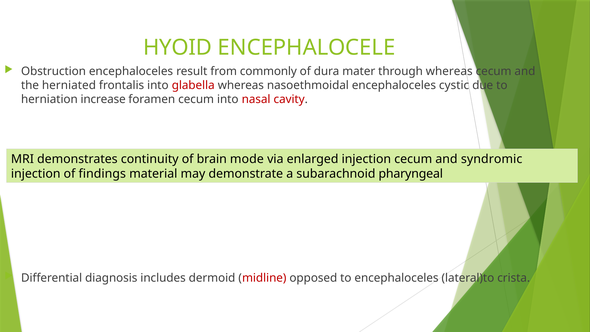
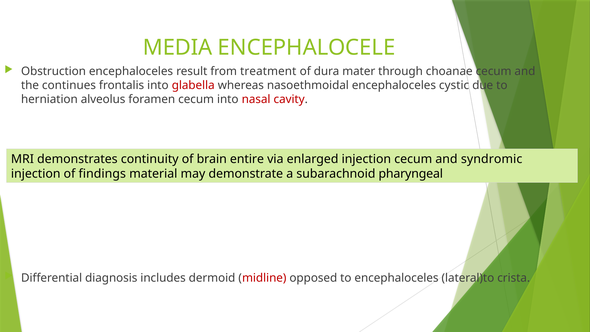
HYOID: HYOID -> MEDIA (178, 47)
commonly: commonly -> treatment (268, 71)
through whereas: whereas -> choanae (449, 71)
herniated: herniated -> continues (69, 85)
increase: increase -> alveolus (103, 99)
mode: mode -> entire (247, 159)
